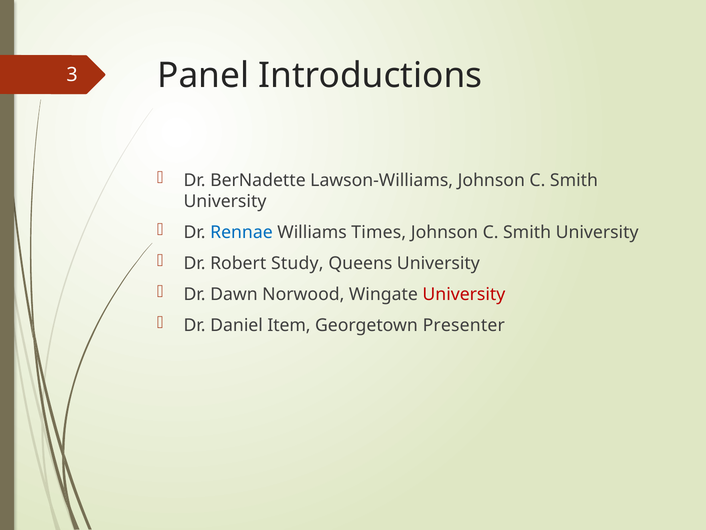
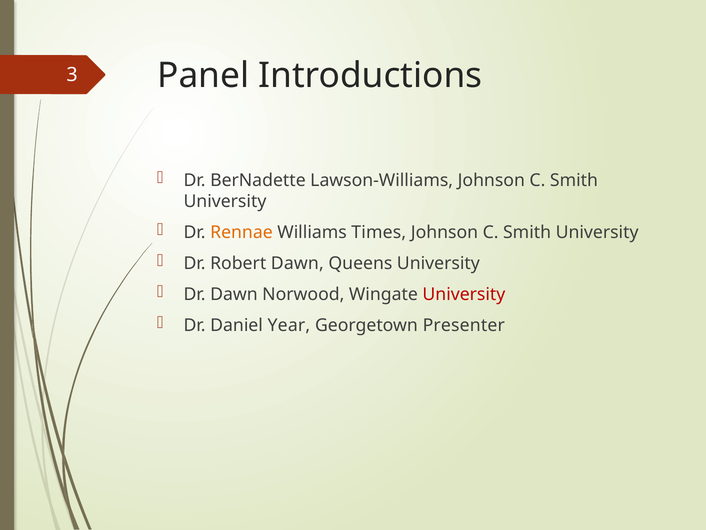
Rennae colour: blue -> orange (241, 232)
Robert Study: Study -> Dawn (297, 263)
Item: Item -> Year (289, 325)
